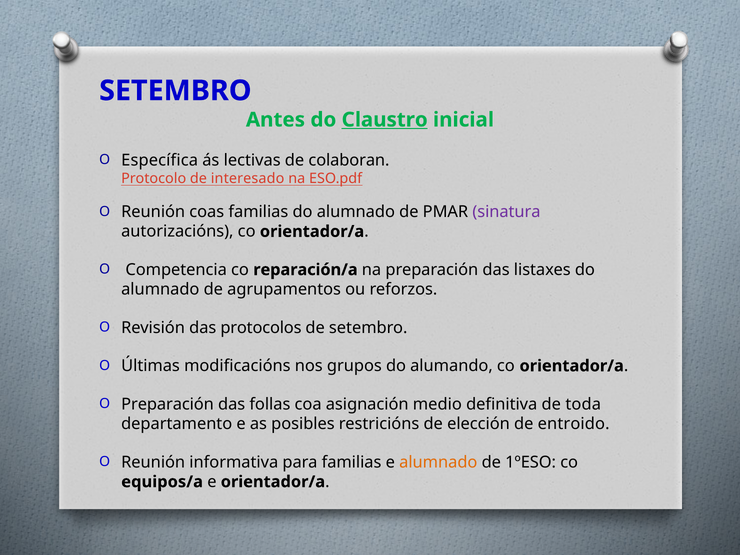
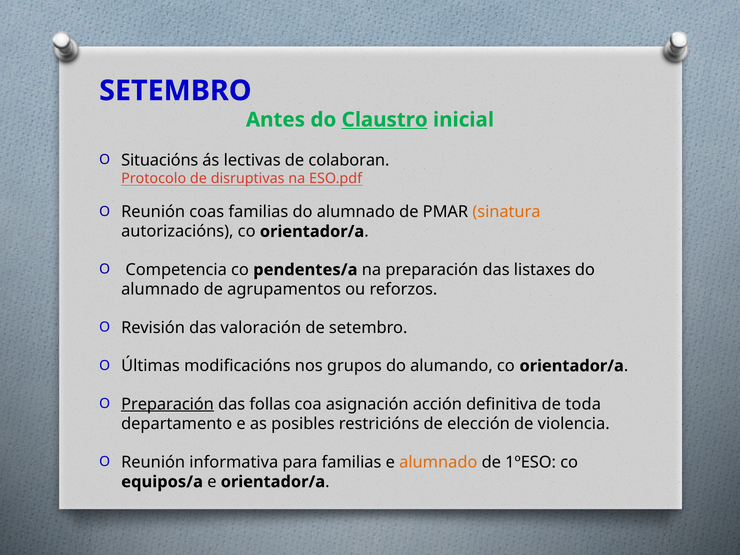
Específica: Específica -> Situacións (160, 160)
interesado: interesado -> disruptivas (248, 179)
sinatura colour: purple -> orange (506, 212)
reparación/a: reparación/a -> pendentes/a (305, 270)
protocolos: protocolos -> valoración (261, 328)
Preparación underline: none -> present (168, 404)
medio: medio -> acción (437, 404)
entroido: entroido -> violencia (574, 424)
